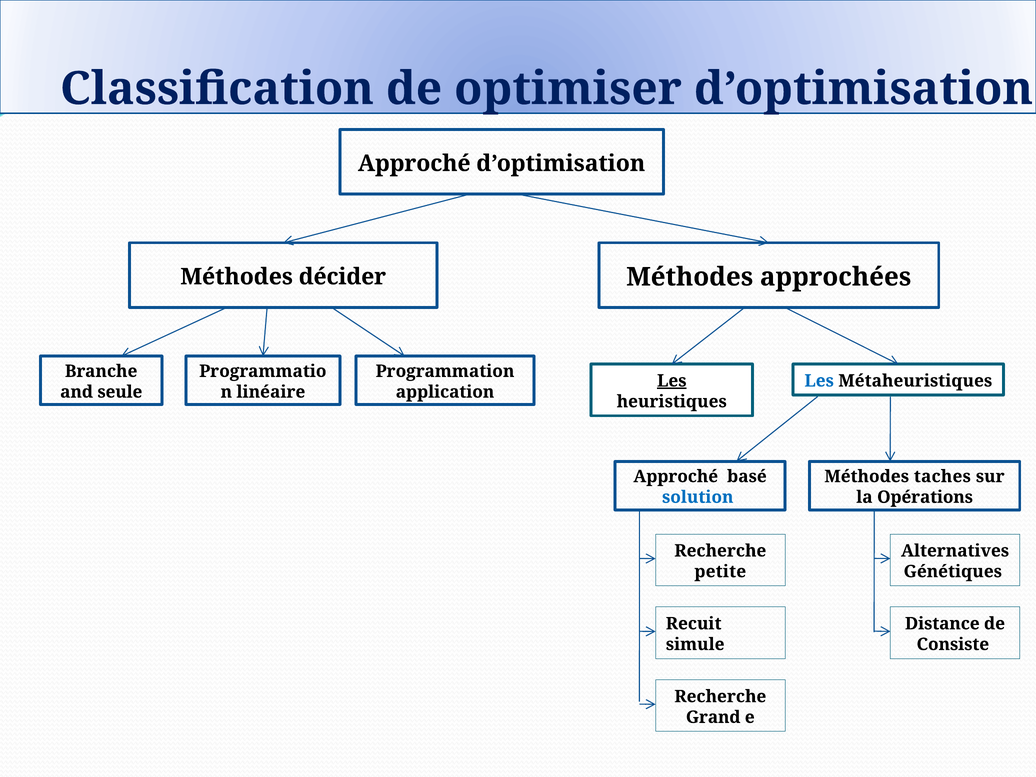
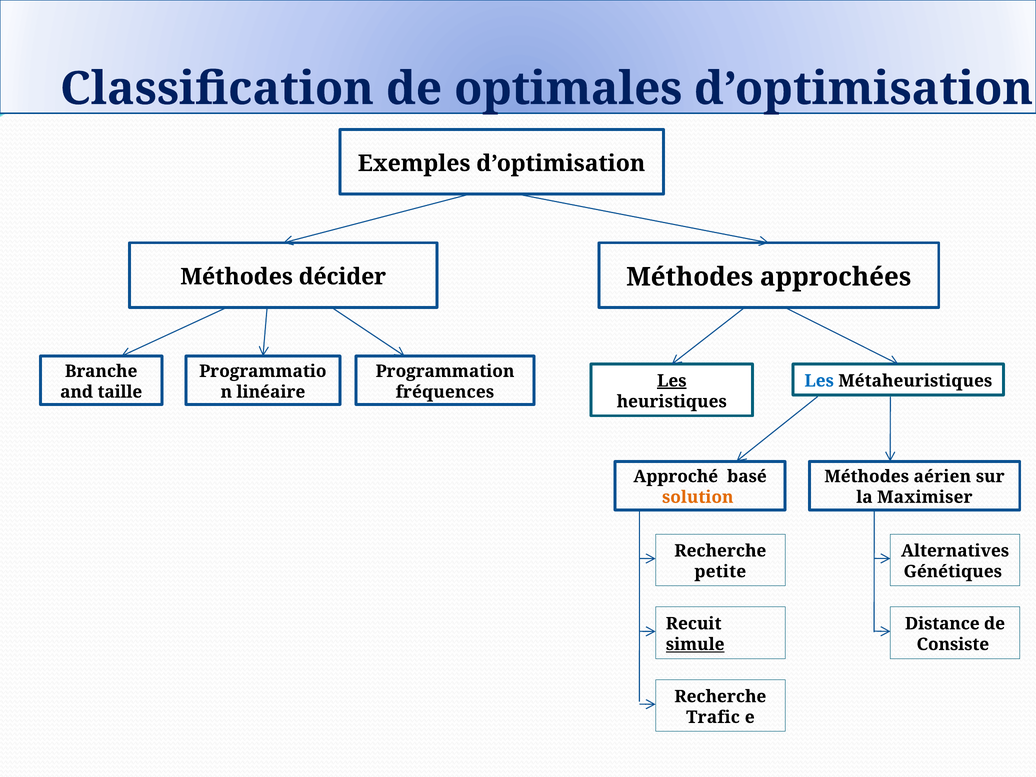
optimiser: optimiser -> optimales (568, 89)
Approché: Approché -> Exemples (414, 163)
seule: seule -> taille (120, 392)
application: application -> fréquences (445, 392)
taches: taches -> aérien (942, 476)
solution colour: blue -> orange (698, 497)
Opérations: Opérations -> Maximiser (925, 497)
simule underline: none -> present (695, 644)
Grand: Grand -> Trafic (713, 717)
